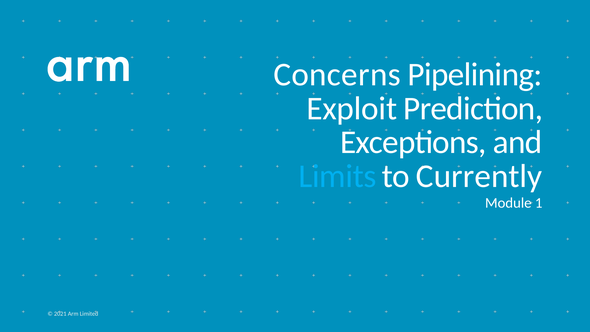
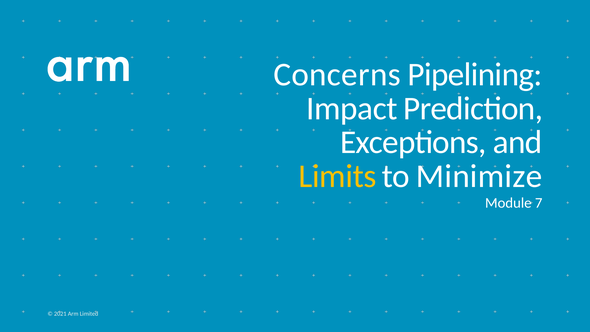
Exploit: Exploit -> Impact (352, 108)
Limits colour: light blue -> yellow (337, 176)
Currently: Currently -> Minimize (479, 176)
1: 1 -> 7 (539, 203)
